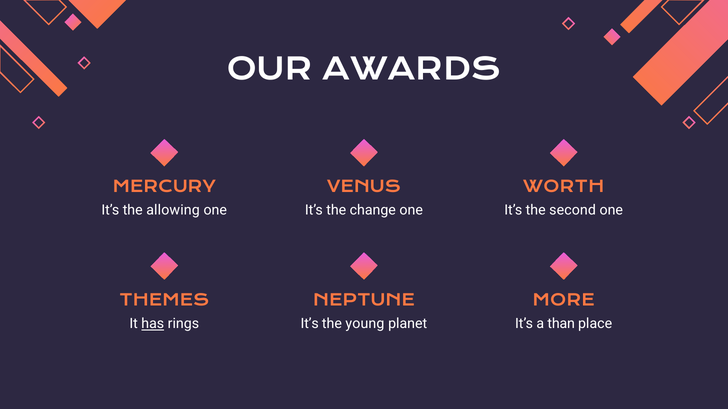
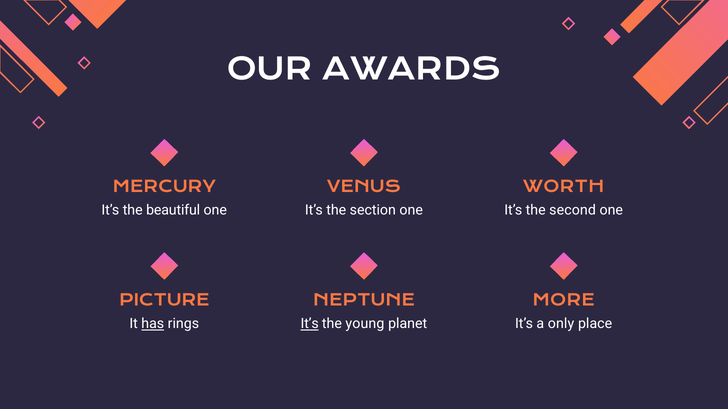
allowing: allowing -> beautiful (173, 210)
change: change -> section (373, 210)
THEMES: THEMES -> PICTURE (164, 301)
It’s underline: none -> present (310, 324)
than: than -> only (561, 324)
